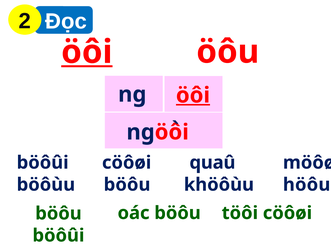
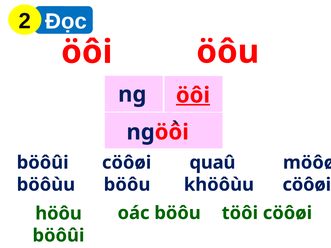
öôi underline: present -> none (87, 52)
khöôùu höôu: höôu -> cöôøi (307, 185)
böôu: böôu -> höôu (59, 214)
